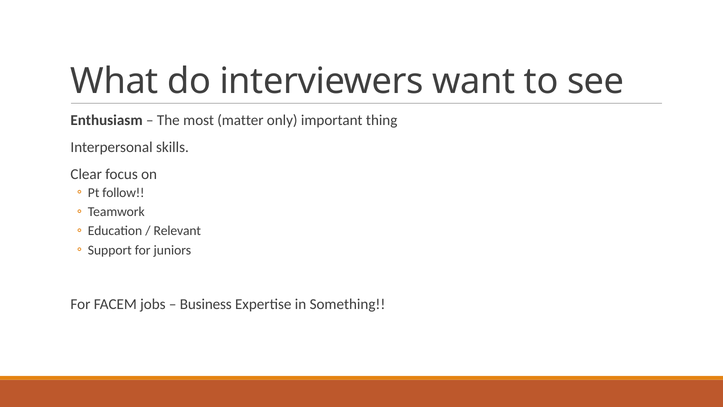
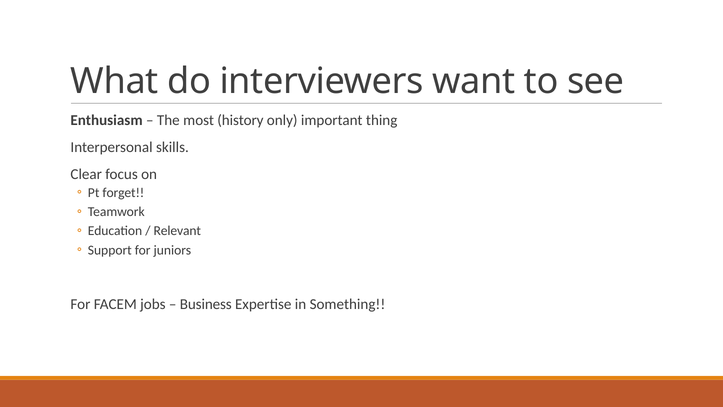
matter: matter -> history (240, 120)
follow: follow -> forget (123, 192)
